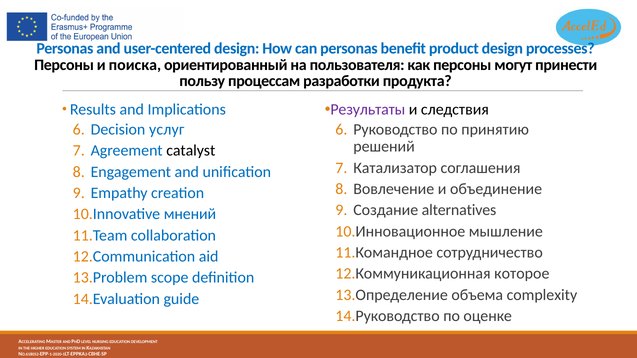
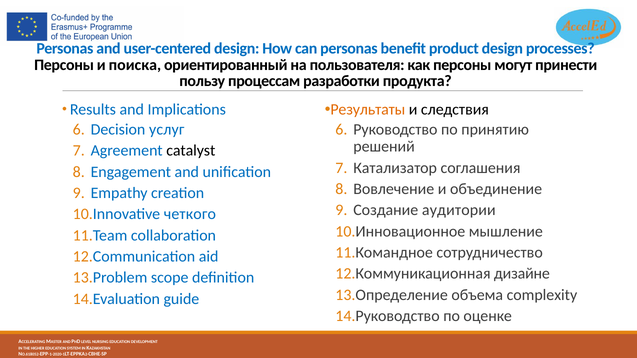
Результаты colour: purple -> orange (368, 110)
alternatives: alternatives -> аудитории (459, 210)
мнений: мнений -> четкого (190, 214)
которое: которое -> дизайне (522, 274)
